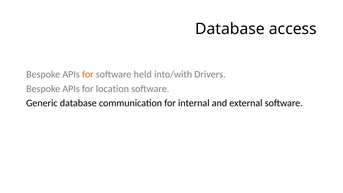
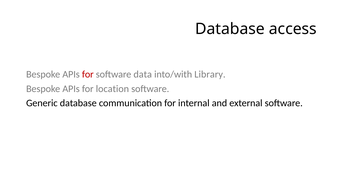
for colour: orange -> red (88, 74)
held: held -> data (143, 74)
Drivers: Drivers -> Library (210, 74)
